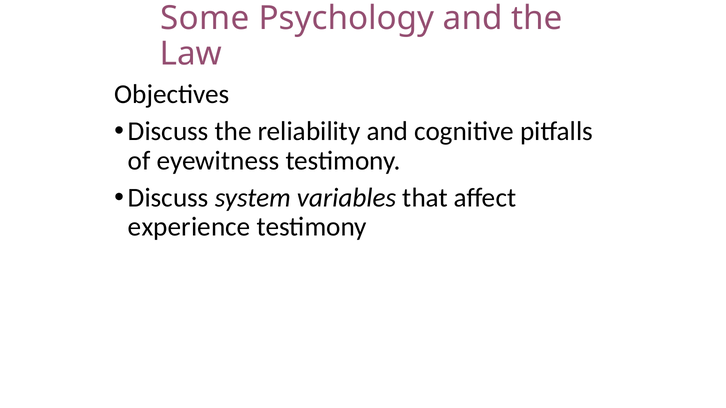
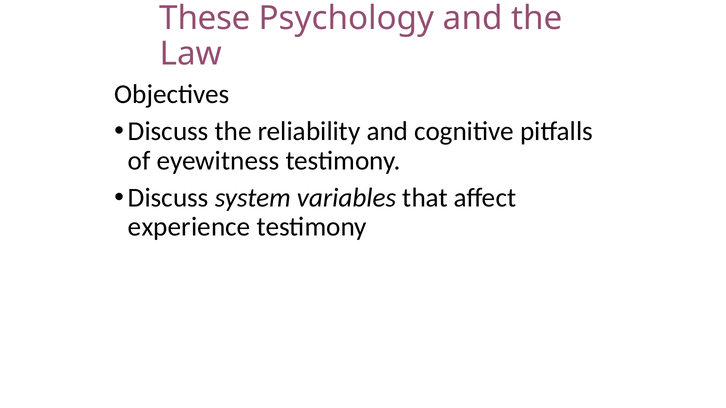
Some: Some -> These (205, 18)
